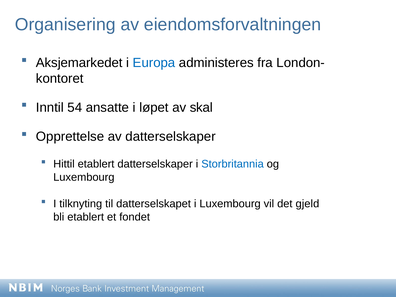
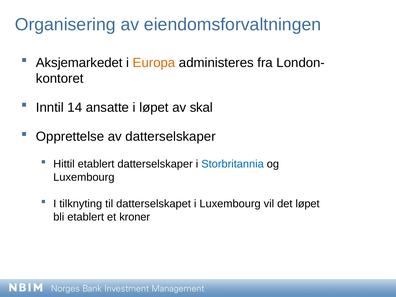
Europa colour: blue -> orange (154, 63)
54: 54 -> 14 (75, 108)
det gjeld: gjeld -> løpet (308, 204)
fondet: fondet -> kroner (135, 217)
